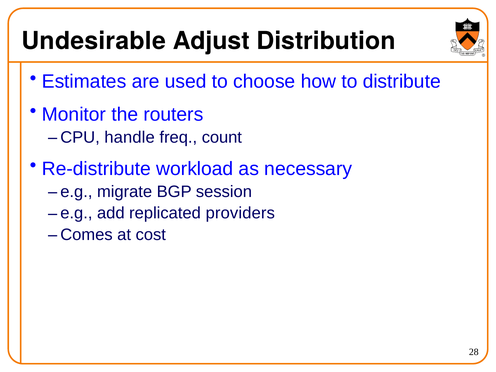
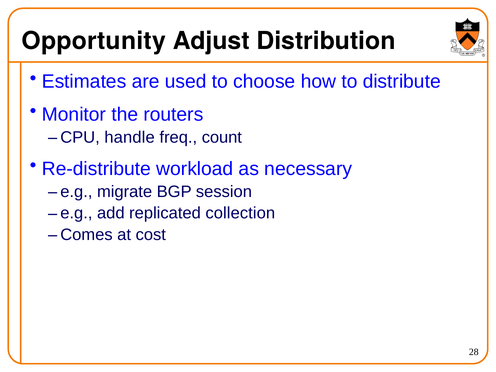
Undesirable: Undesirable -> Opportunity (94, 41)
providers: providers -> collection (240, 213)
